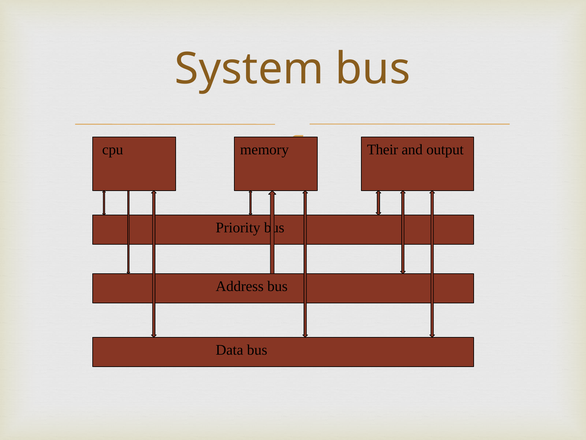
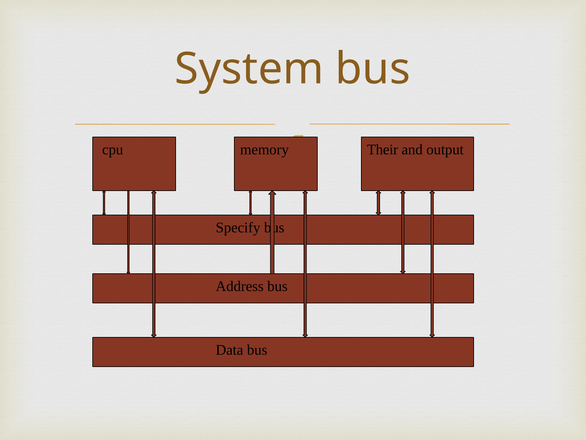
Priority: Priority -> Specify (238, 228)
